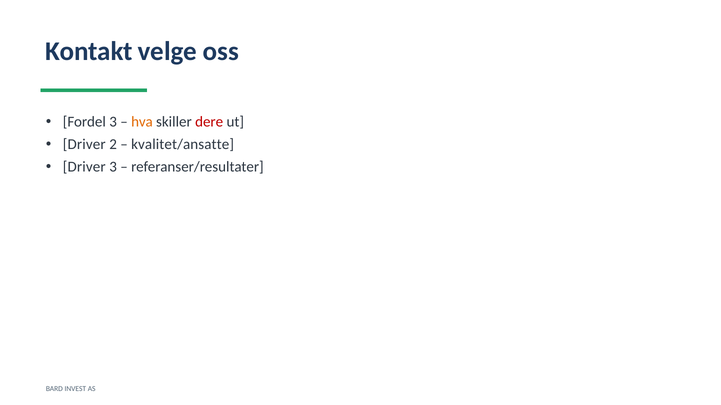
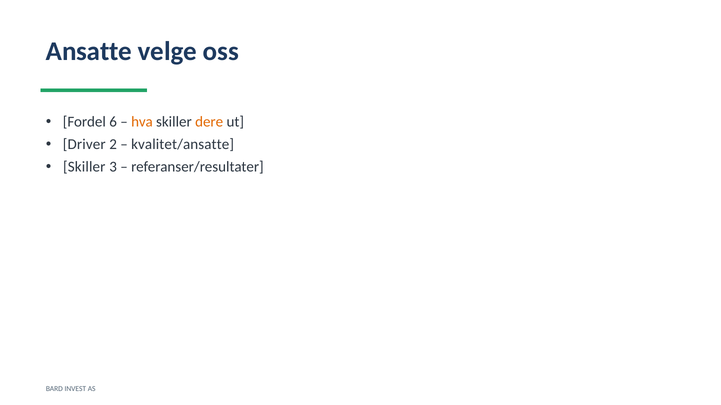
Kontakt: Kontakt -> Ansatte (89, 51)
Fordel 3: 3 -> 6 (113, 122)
dere colour: red -> orange (209, 122)
Driver: Driver -> Skiller (84, 167)
